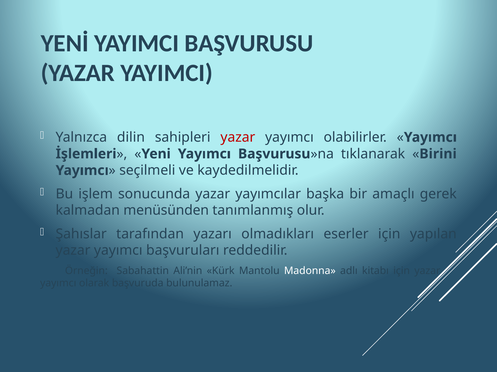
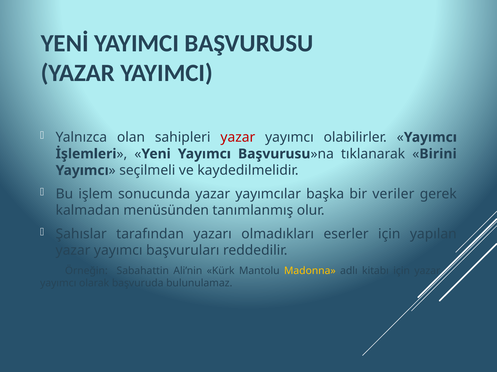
dilin: dilin -> olan (131, 138)
amaçlı: amaçlı -> veriler (393, 194)
Madonna colour: white -> yellow (310, 271)
